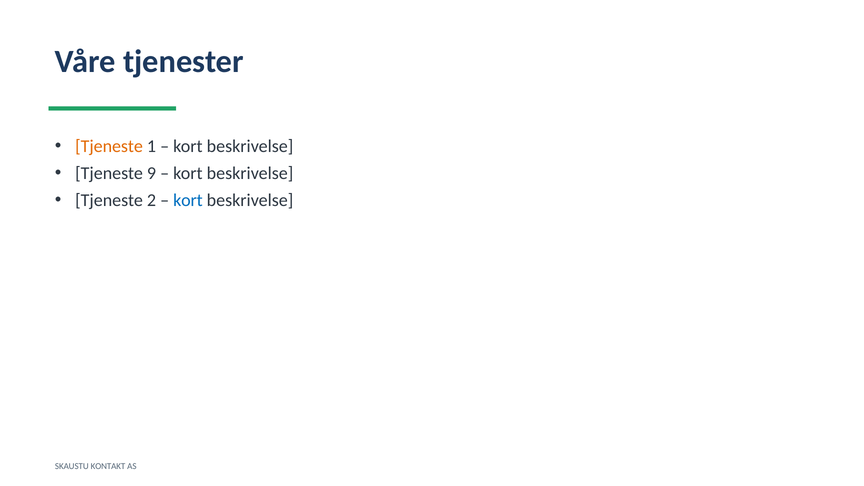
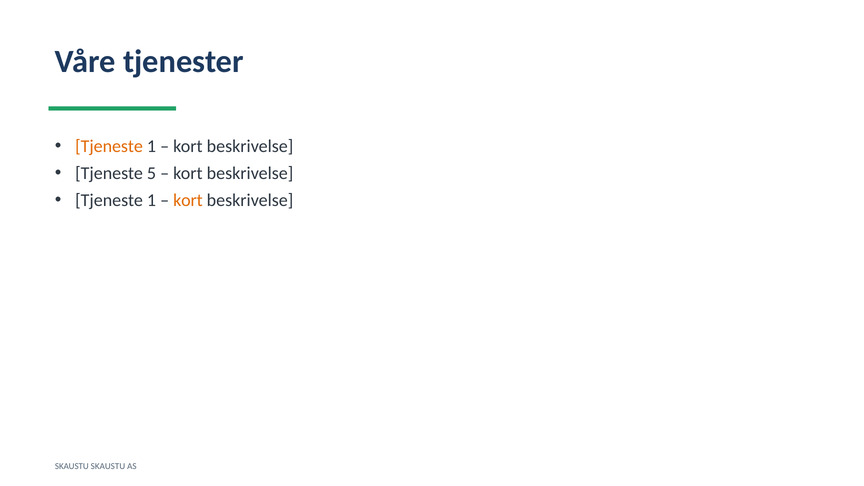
9: 9 -> 5 (151, 173)
2: 2 -> 1 (151, 200)
kort colour: blue -> orange (188, 200)
SKAUSTU KONTAKT: KONTAKT -> SKAUSTU (108, 466)
